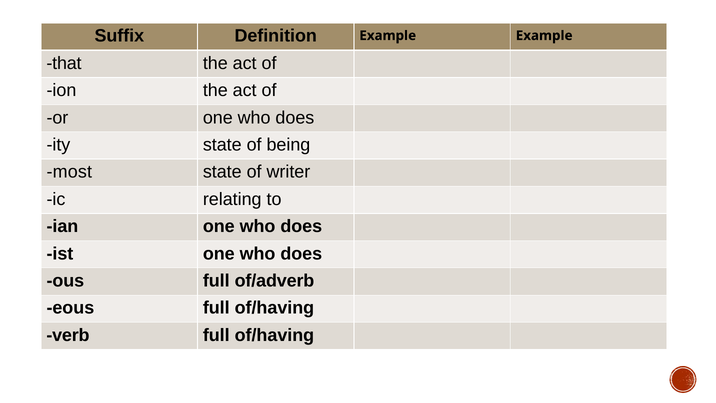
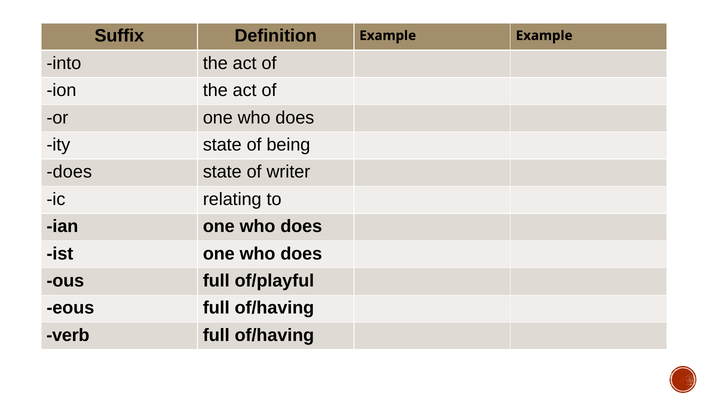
that: that -> into (64, 63)
most: most -> does (69, 172)
of/adverb: of/adverb -> of/playful (274, 281)
